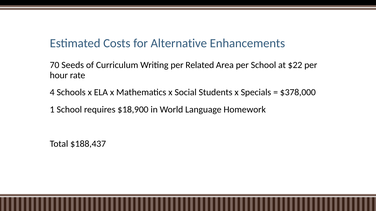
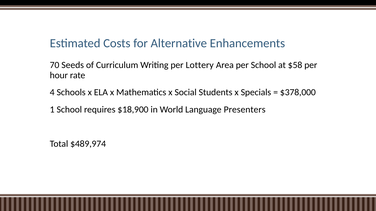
Related: Related -> Lottery (200, 65)
$22: $22 -> $58 (295, 65)
Homework: Homework -> Presenters (245, 110)
$188,437: $188,437 -> $489,974 (88, 144)
